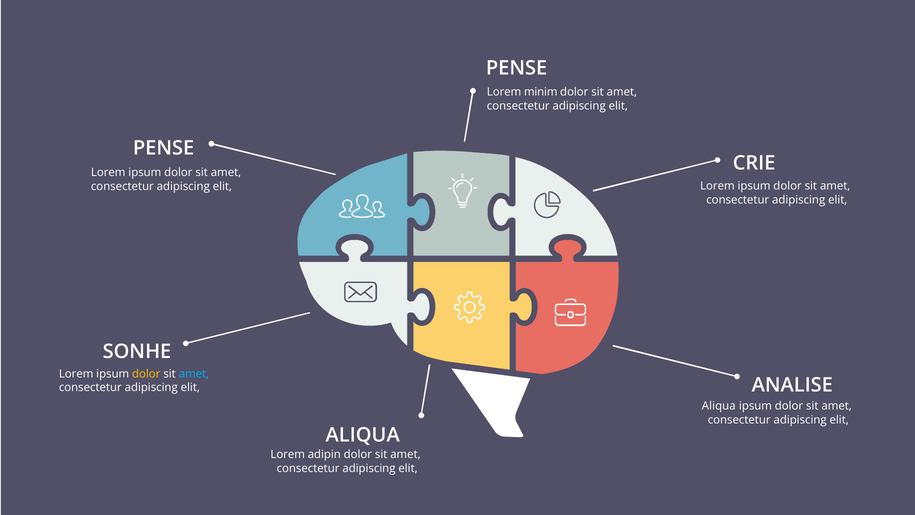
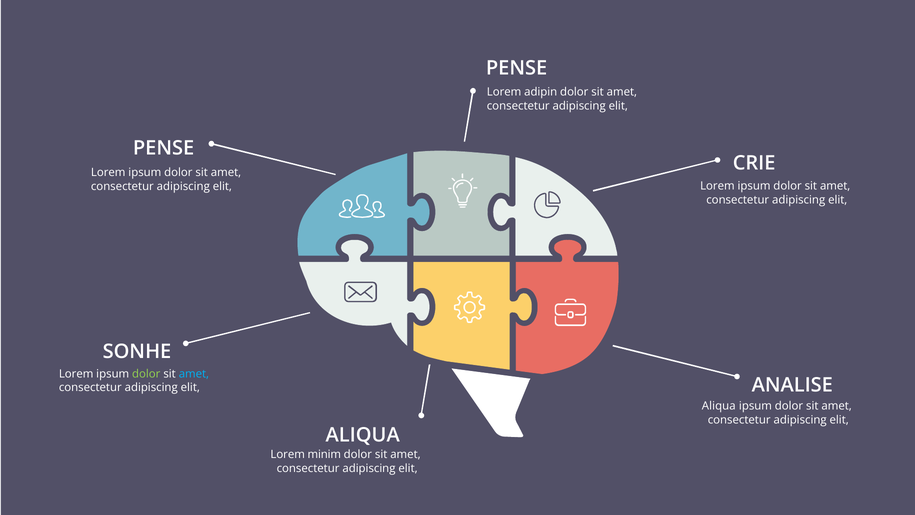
minim: minim -> adipin (541, 92)
dolor colour: yellow -> light green (146, 374)
adipin: adipin -> minim (324, 454)
